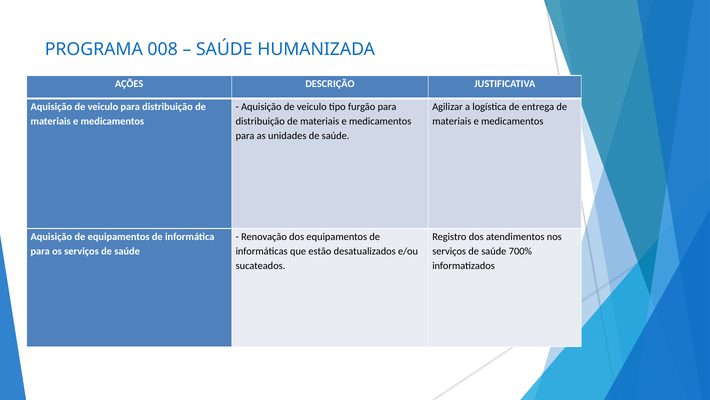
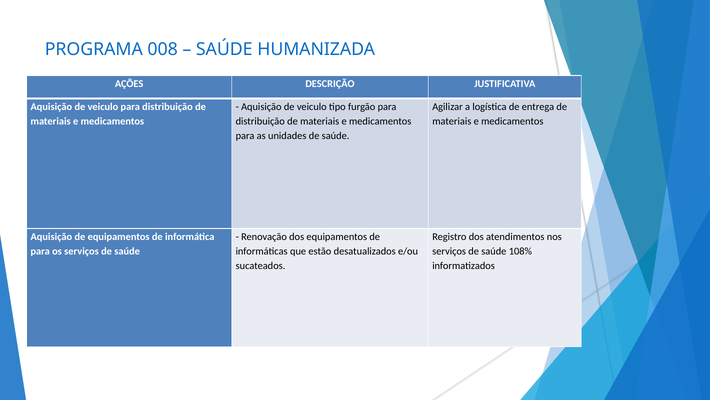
700%: 700% -> 108% (520, 251)
